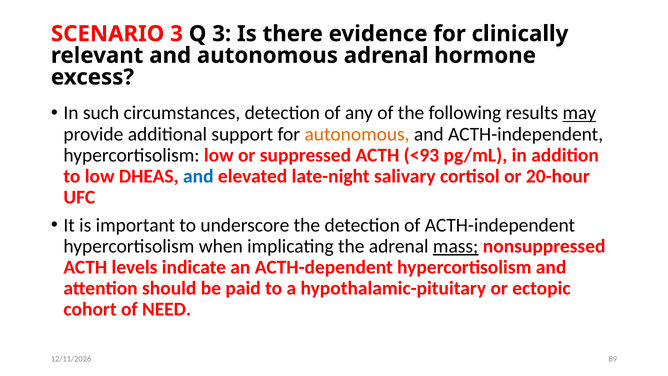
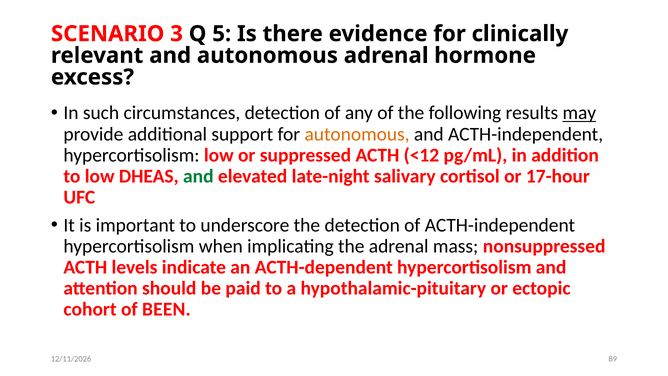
Q 3: 3 -> 5 (222, 34)
<93: <93 -> <12 (421, 155)
and colour: blue -> green (198, 176)
20-hour: 20-hour -> 17-hour (558, 176)
mass underline: present -> none (456, 246)
NEED: NEED -> BEEN (166, 309)
